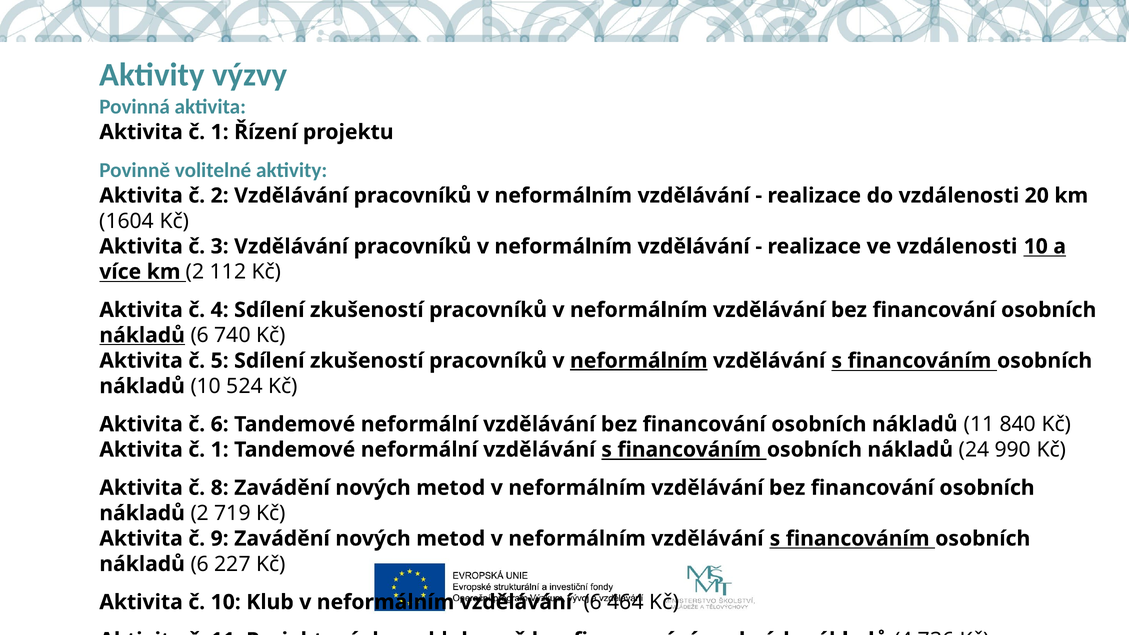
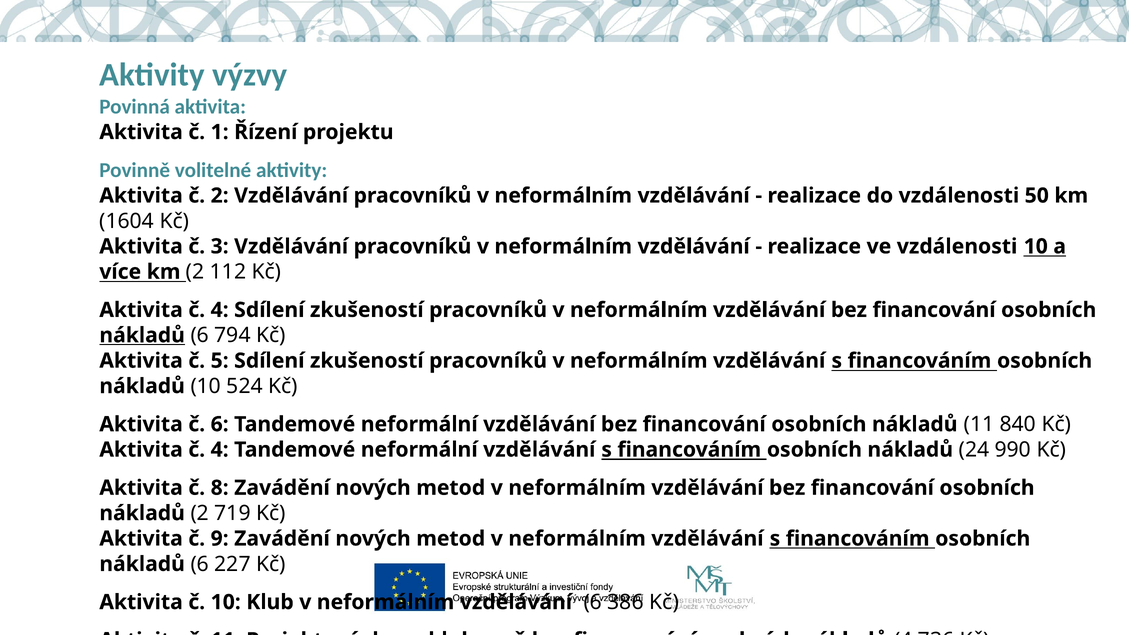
20: 20 -> 50 (1037, 196)
740: 740 -> 794 (233, 335)
neformálním underline: present -> none (639, 361)
1: 1 -> 4 (220, 450)
464: 464 -> 386 (626, 602)
